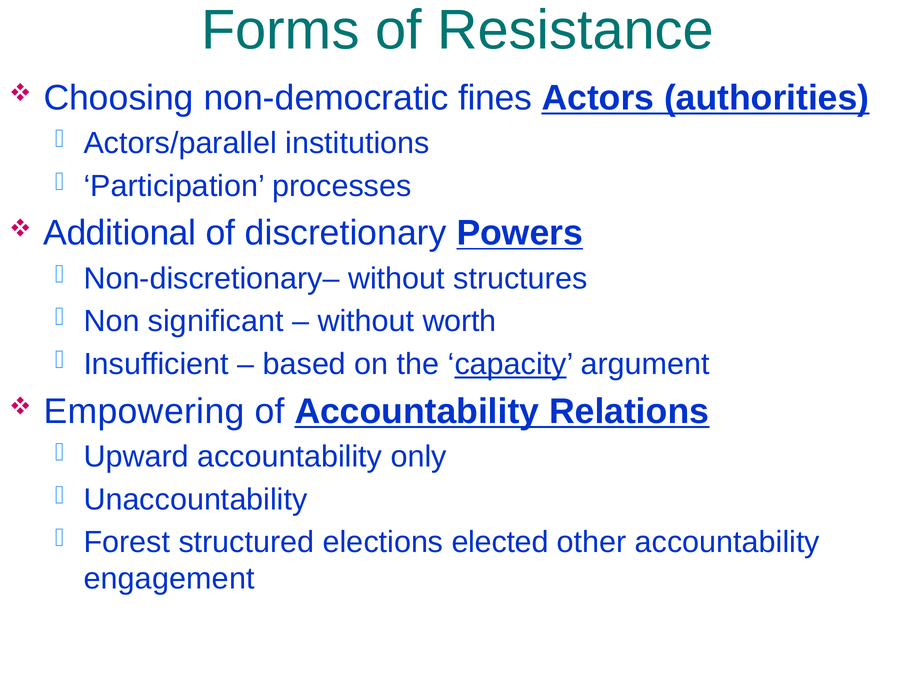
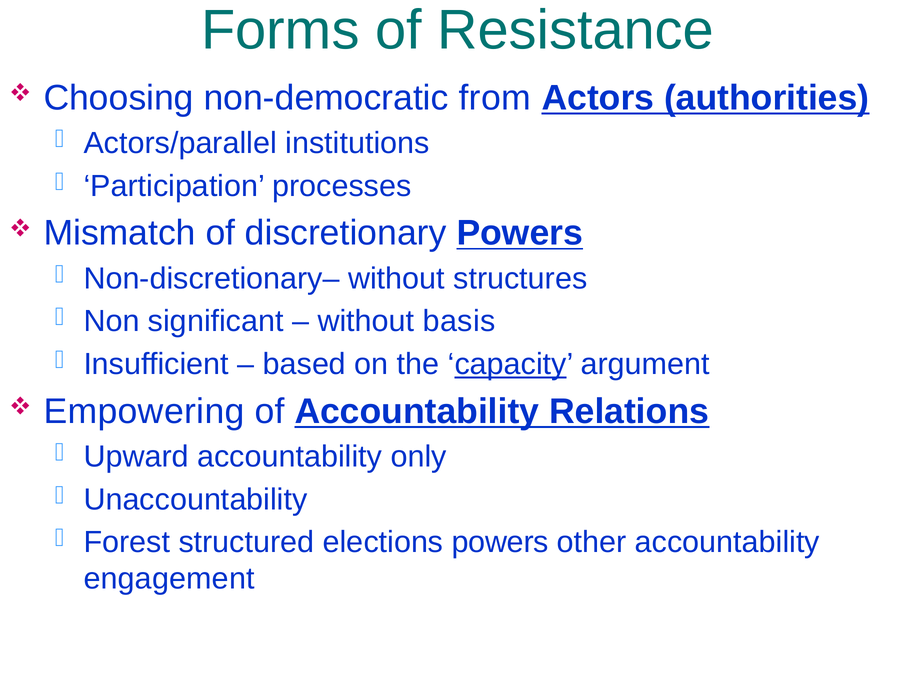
fines: fines -> from (495, 98)
Additional: Additional -> Mismatch (120, 233)
worth: worth -> basis (459, 321)
elections elected: elected -> powers (500, 542)
